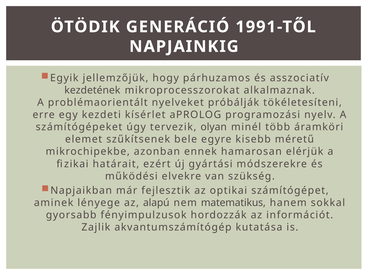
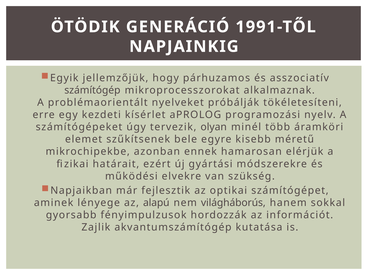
kezdetének: kezdetének -> számítógép (92, 90)
matematikus: matematikus -> világháborús (233, 203)
